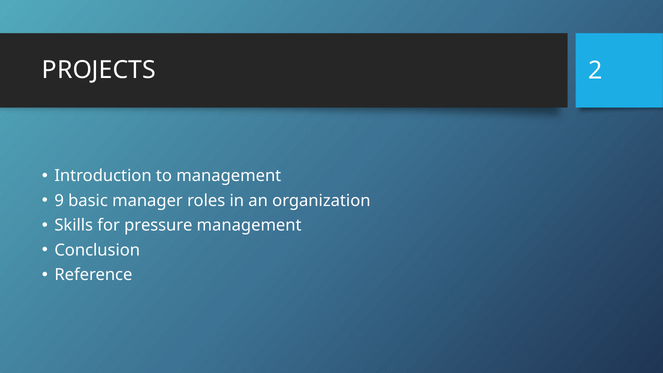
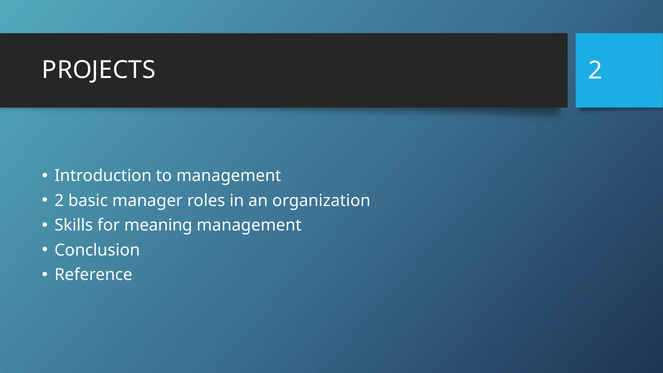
9: 9 -> 2 (59, 201)
pressure: pressure -> meaning (158, 225)
